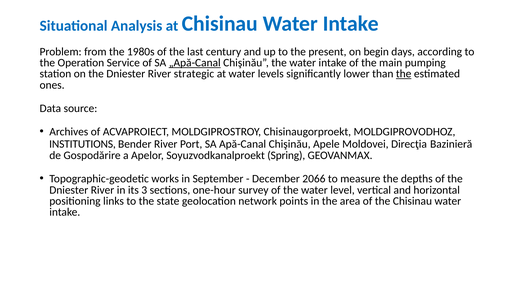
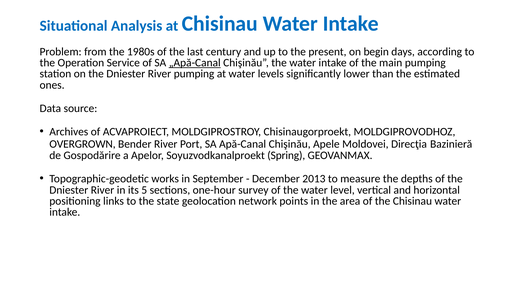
River strategic: strategic -> pumping (194, 74)
the underline: present -> none (404, 74)
INSTITUTIONS: INSTITUTIONS -> OVERGROWN (82, 144)
2066: 2066 -> 2013 (314, 179)
3: 3 -> 5 (144, 190)
